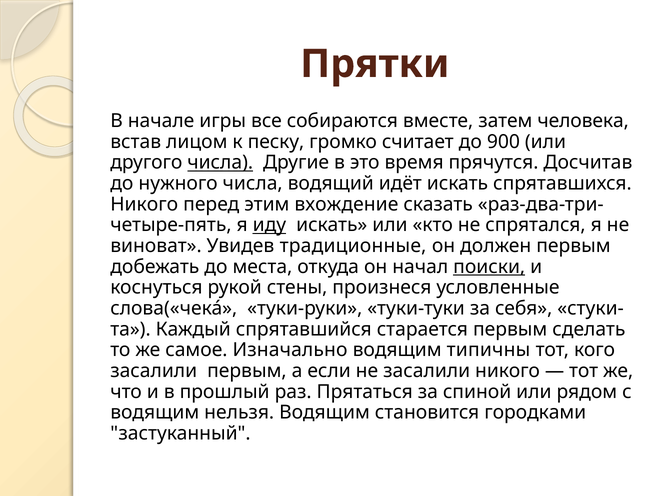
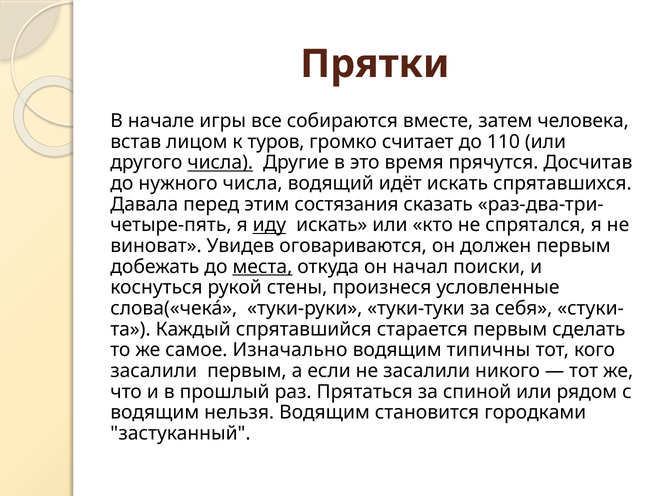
песку: песку -> туров (276, 142)
900: 900 -> 110 (503, 142)
Никого: Никого -> Давала (144, 204)
вхождение: вхождение -> состязания (346, 204)
традиционные: традиционные -> оговариваются (353, 246)
места underline: none -> present (262, 267)
поиски underline: present -> none (489, 267)
